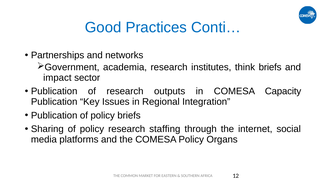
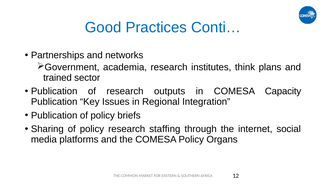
think briefs: briefs -> plans (270, 67)
impact: impact -> trained (57, 77)
